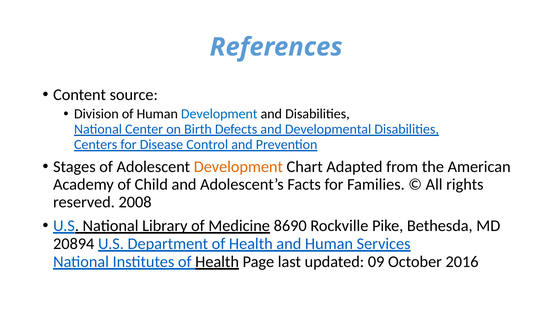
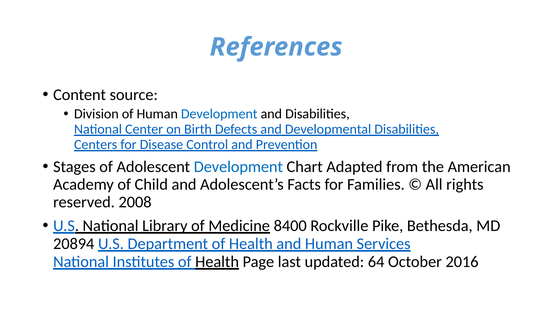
Development colour: orange -> blue (238, 167)
8690: 8690 -> 8400 (290, 225)
09: 09 -> 64 (376, 261)
